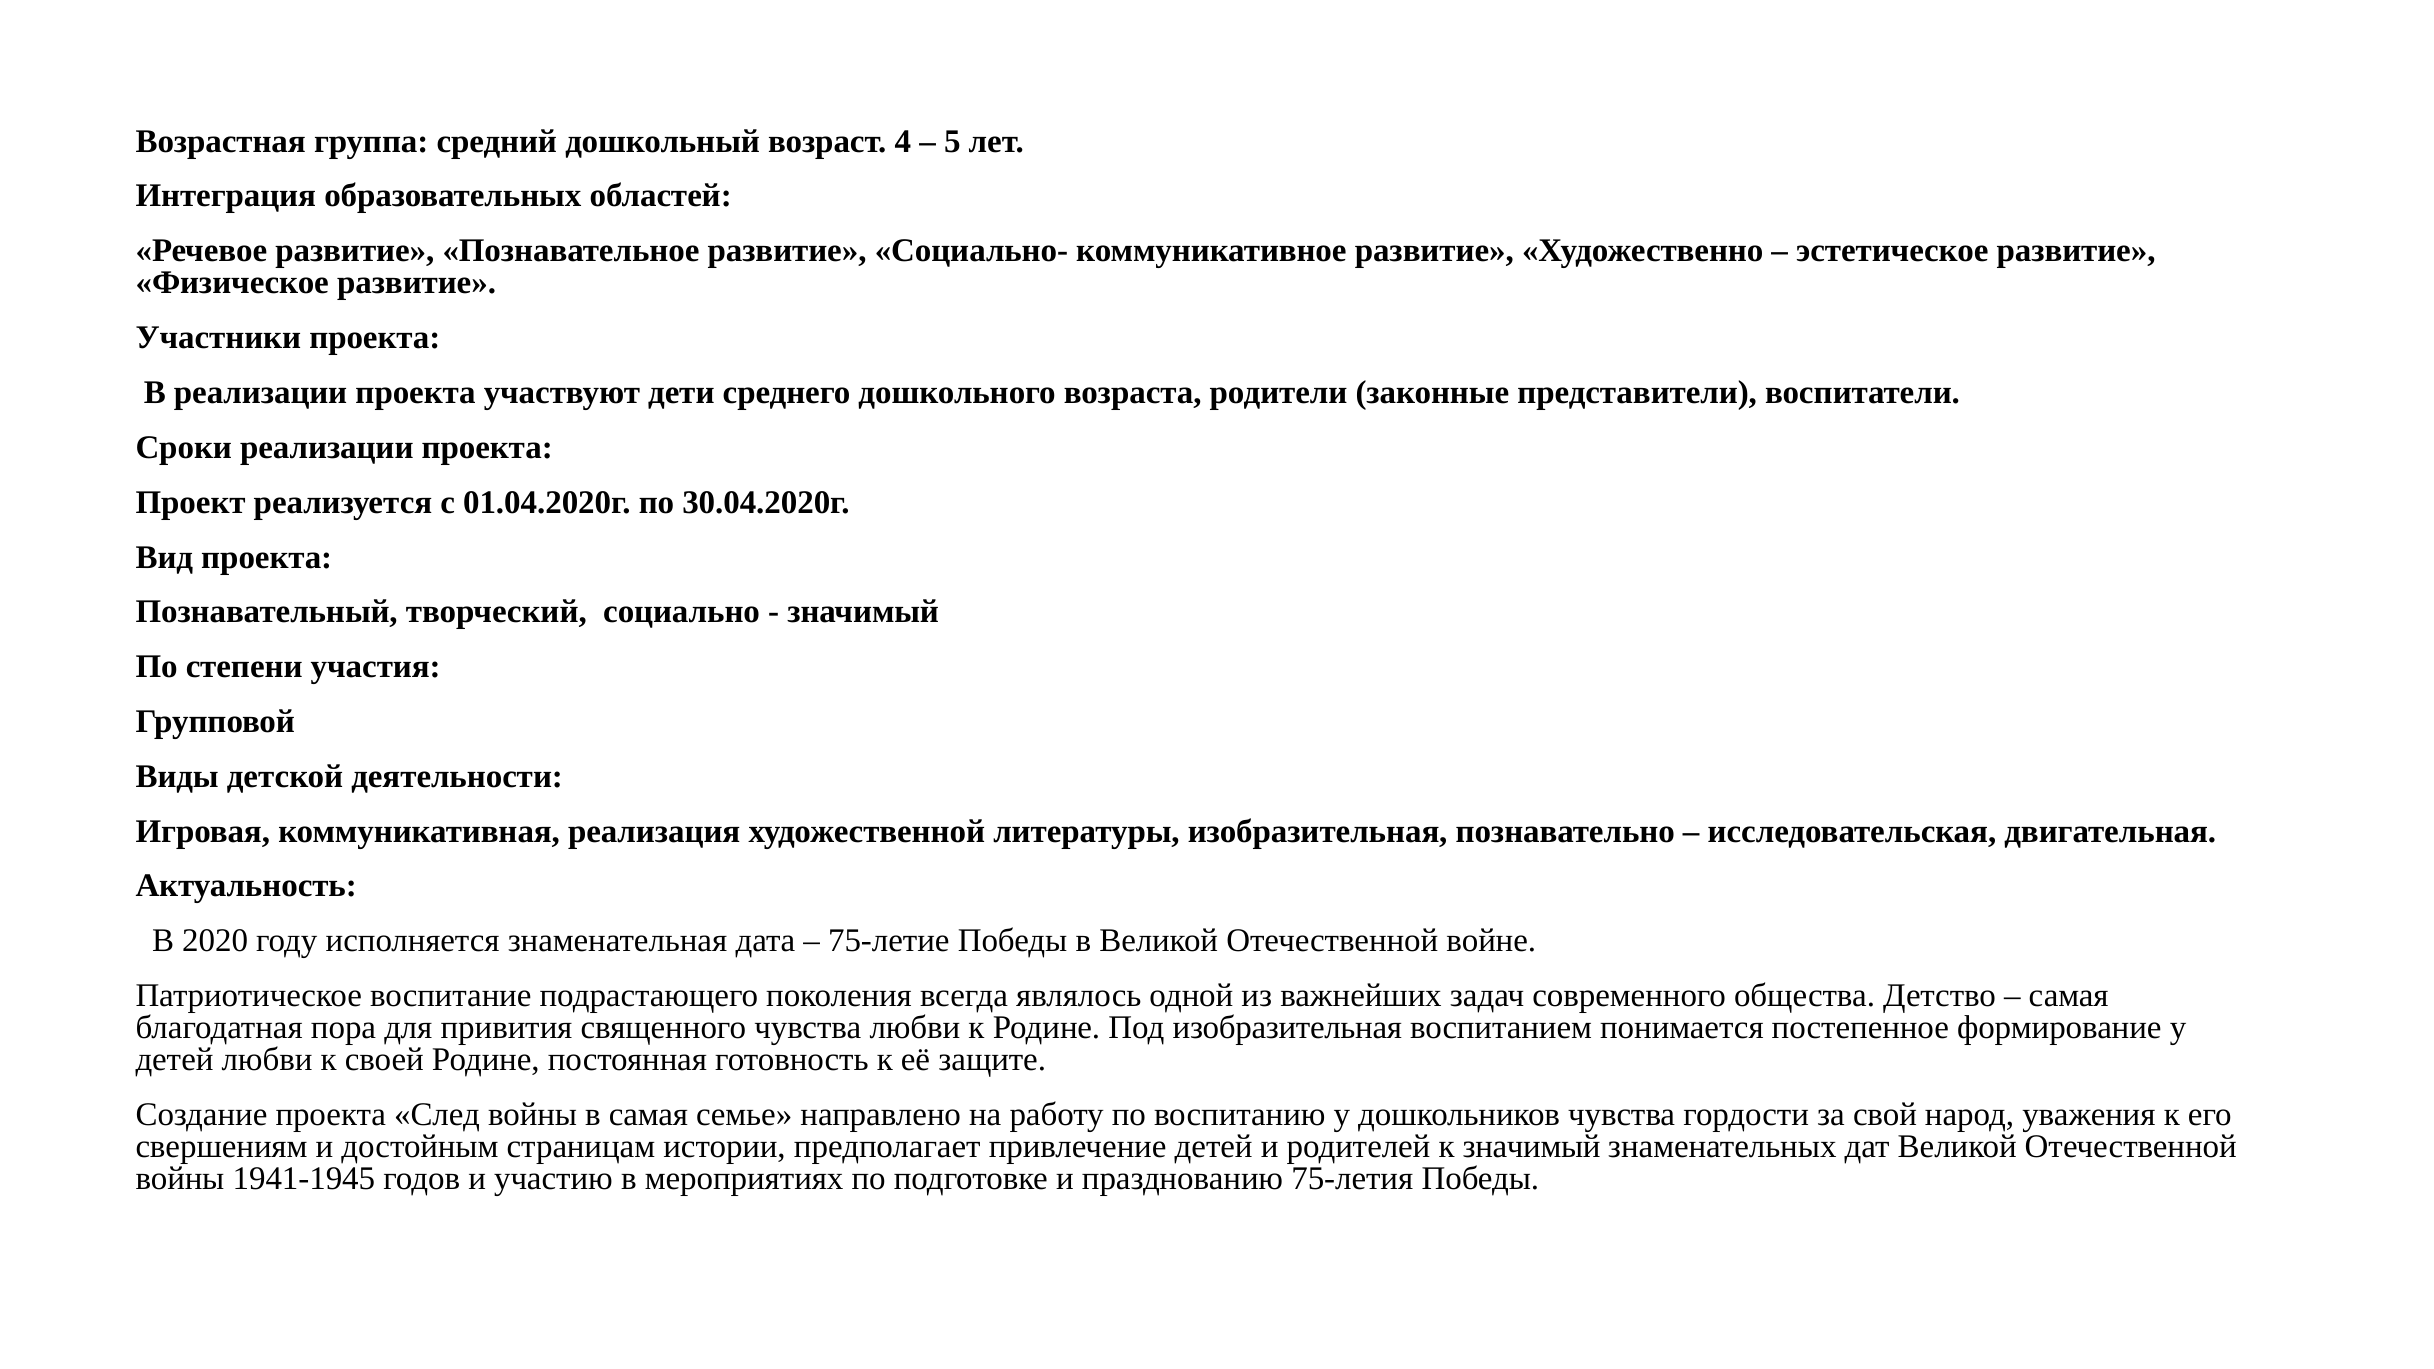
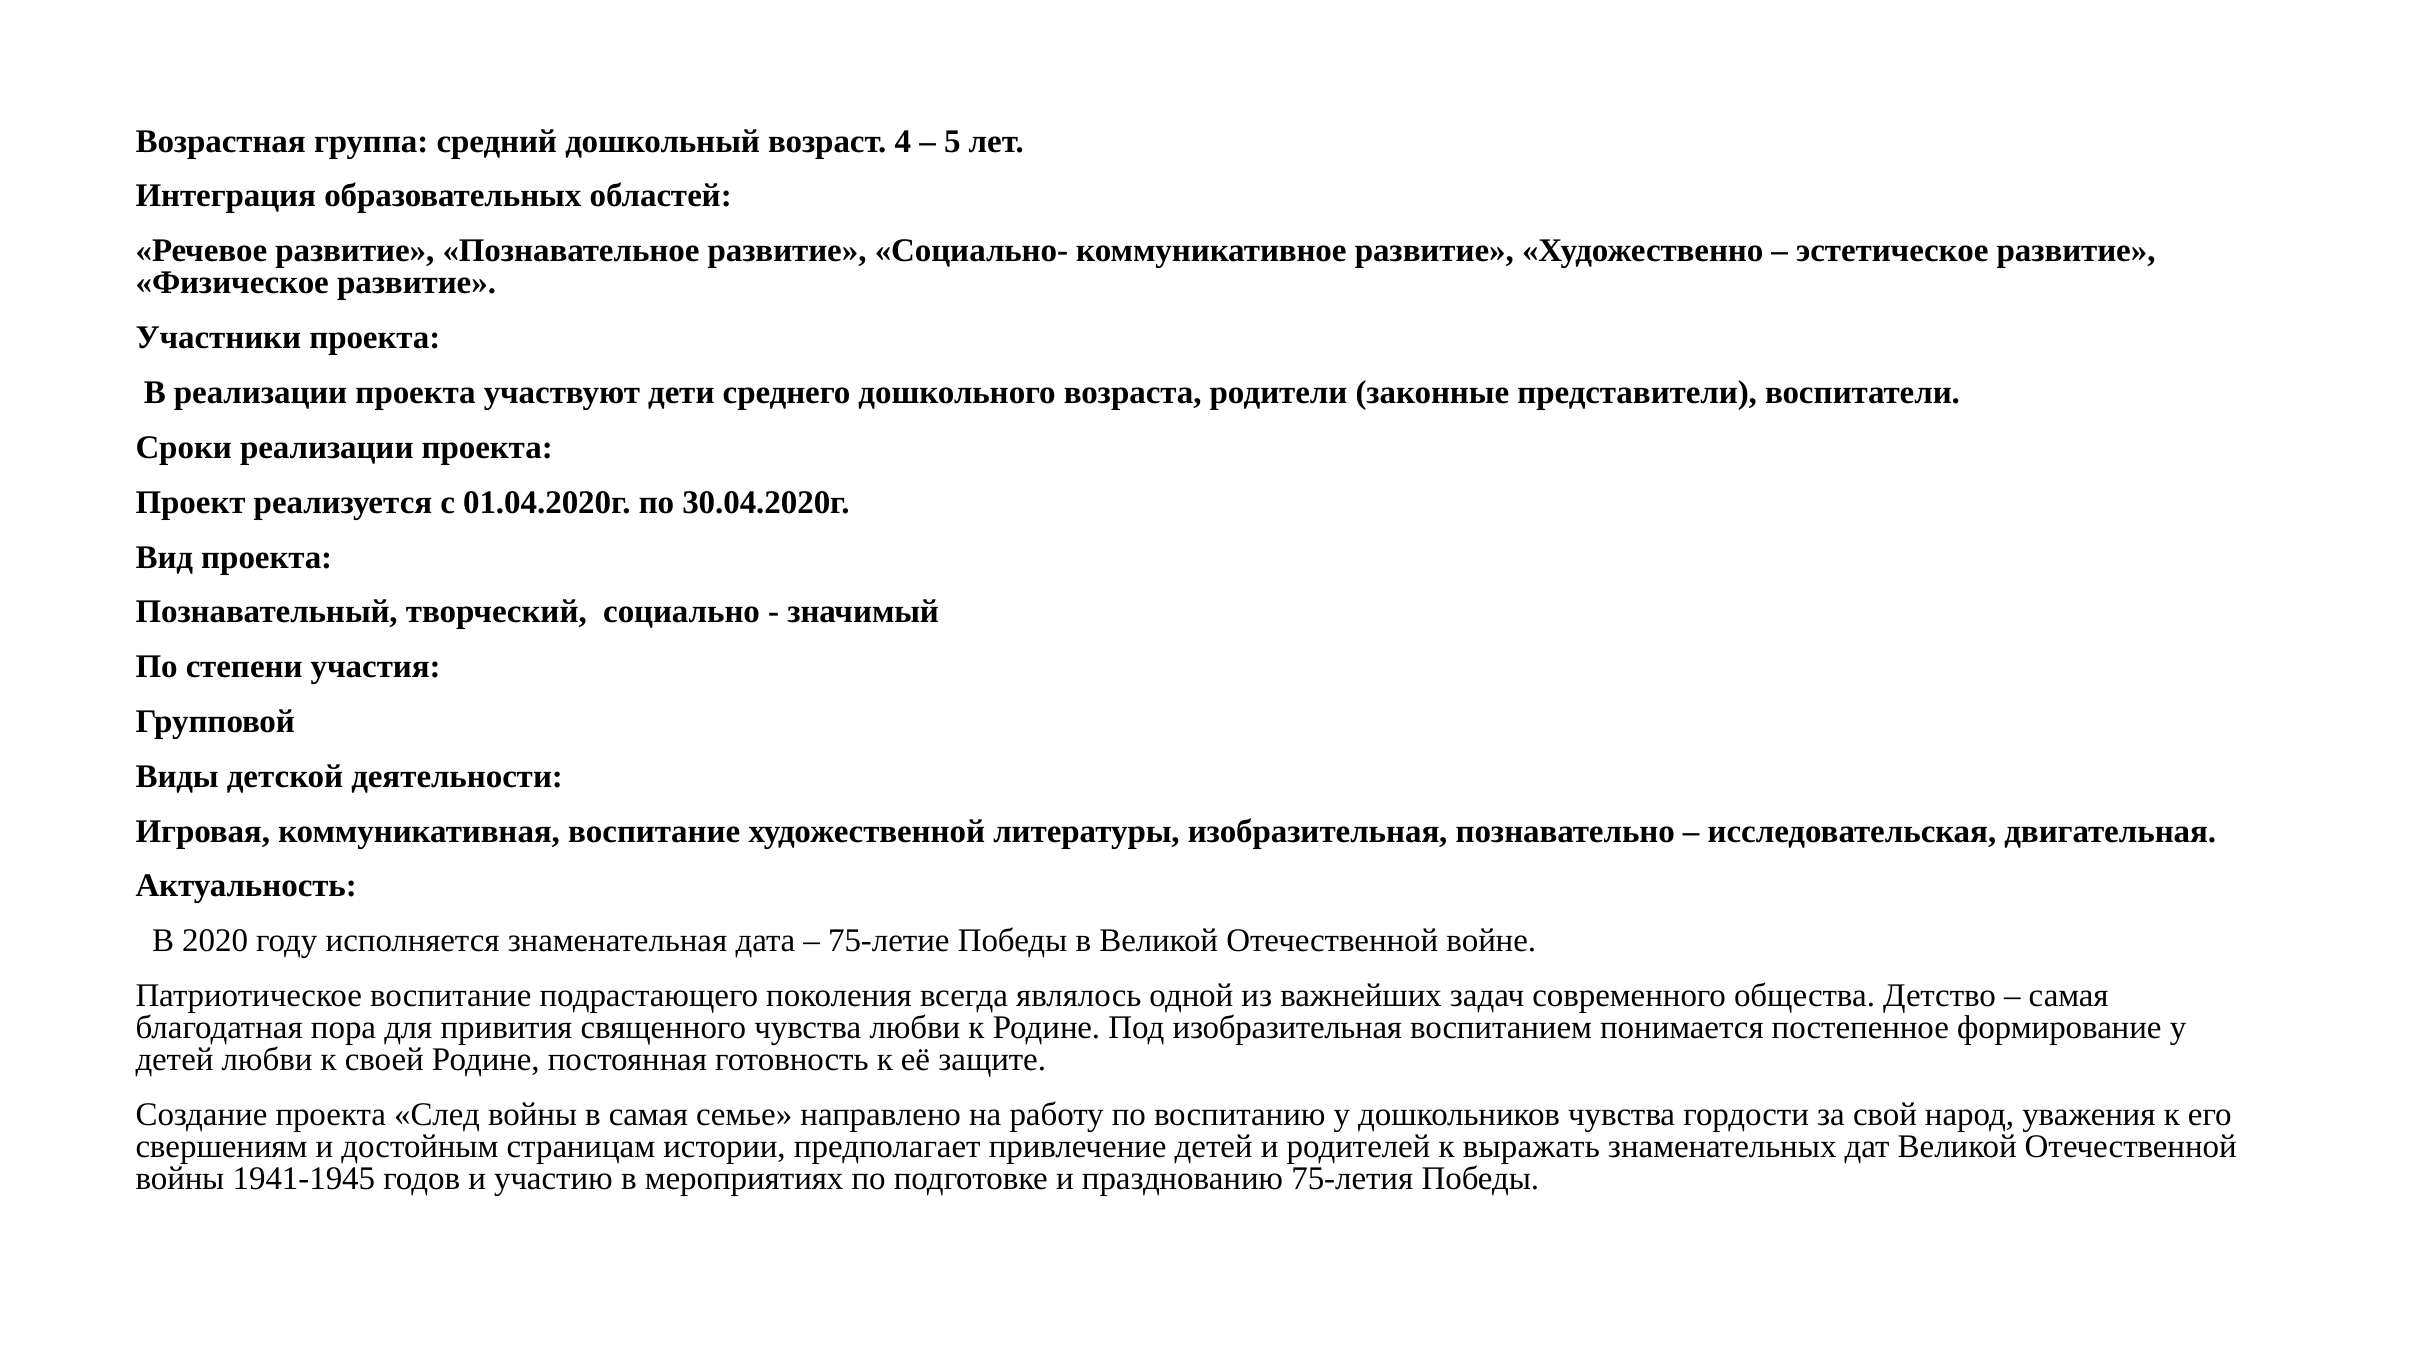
коммуникативная реализация: реализация -> воспитание (654, 831)
к значимый: значимый -> выражать (1531, 1147)
